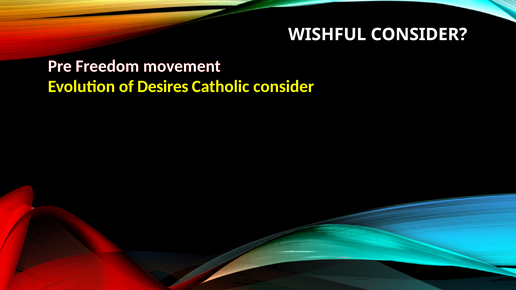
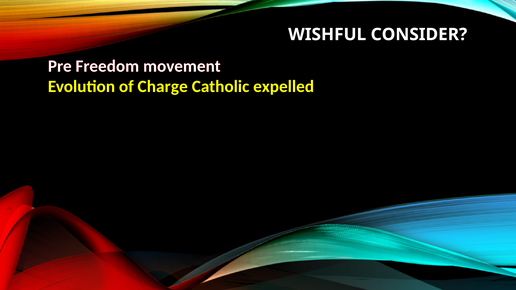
Desires: Desires -> Charge (163, 87)
Catholic consider: consider -> expelled (284, 87)
